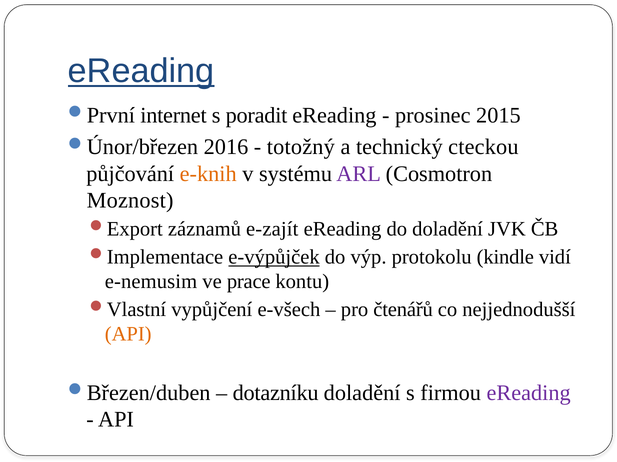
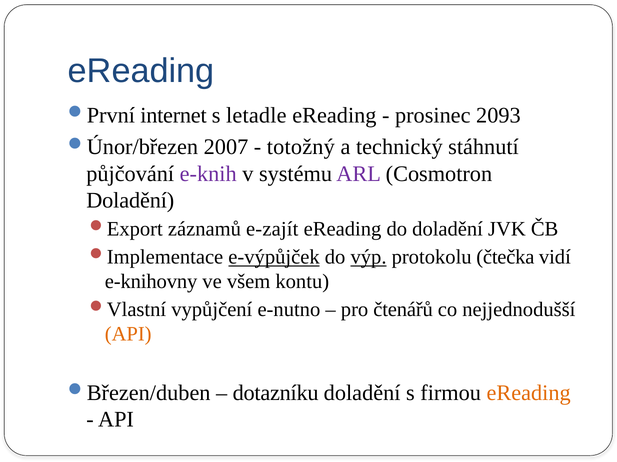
eReading underline: present -> none (141, 71)
poradit: poradit -> letadle (256, 116)
2015: 2015 -> 2093 (498, 116)
2016: 2016 -> 2007 (226, 147)
cteckou: cteckou -> stáhnutí (483, 147)
e-knih colour: orange -> purple (208, 174)
Moznost: Moznost -> Doladění (130, 201)
výp underline: none -> present (369, 257)
kindle: kindle -> čtečka (505, 257)
e-nemusim: e-nemusim -> e-knihovny (151, 282)
prace: prace -> všem (249, 282)
e-všech: e-všech -> e-nutno (289, 310)
eReading colour: purple -> orange (529, 393)
